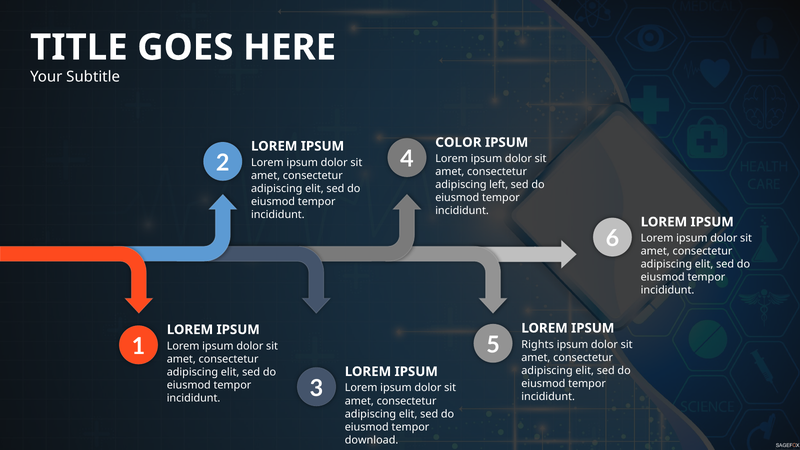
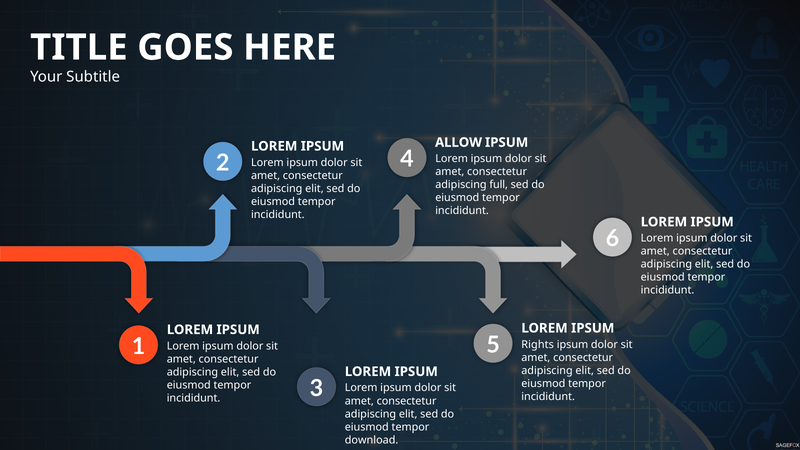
COLOR: COLOR -> ALLOW (459, 142)
left: left -> full (499, 185)
